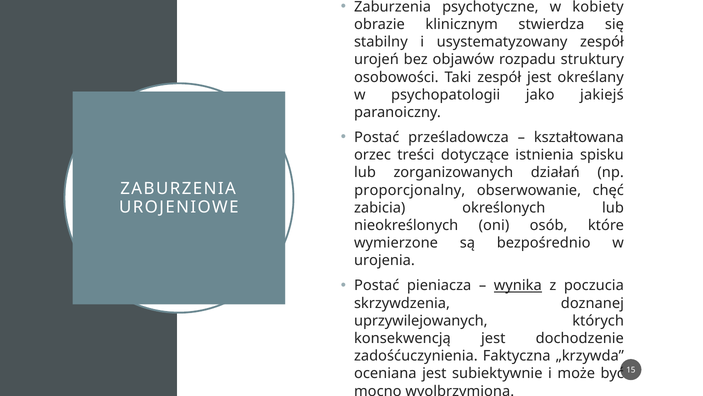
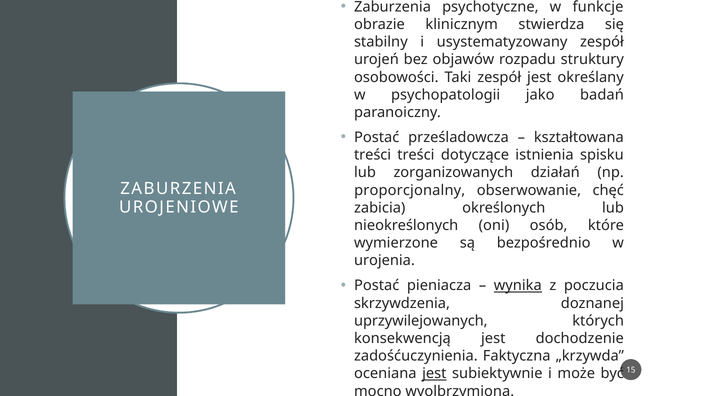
kobiety: kobiety -> funkcje (598, 7)
jakiejś: jakiejś -> badań (602, 95)
orzec: orzec -> treści (373, 155)
jest underline: none -> present (434, 373)
